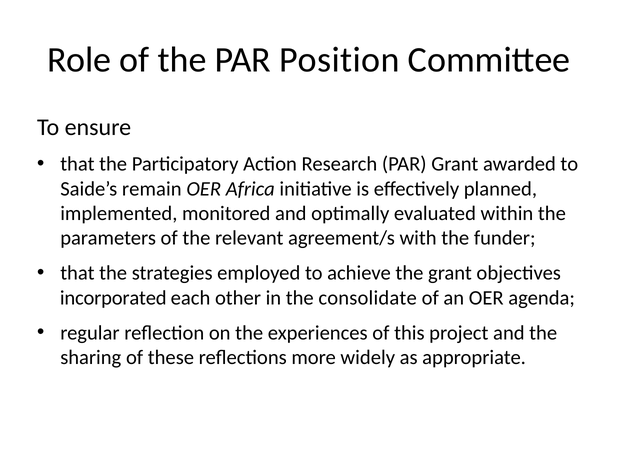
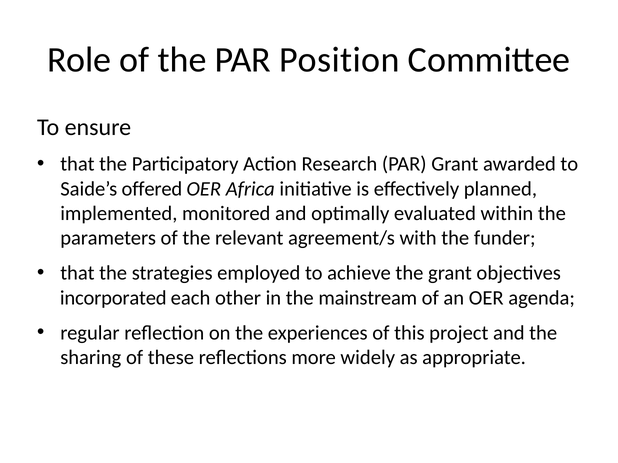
remain: remain -> offered (152, 189)
consolidate: consolidate -> mainstream (368, 298)
